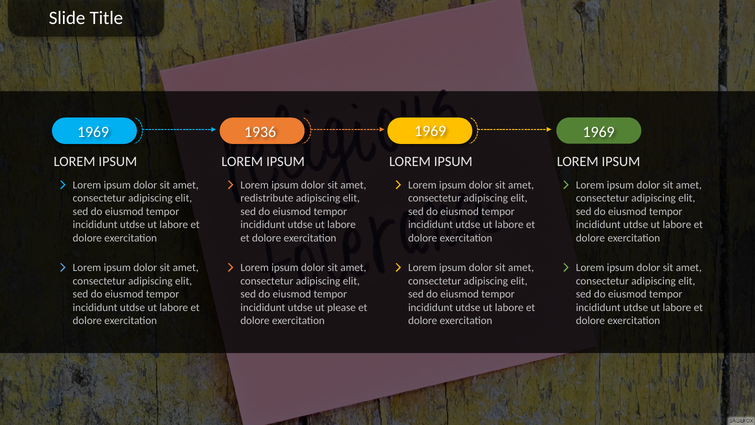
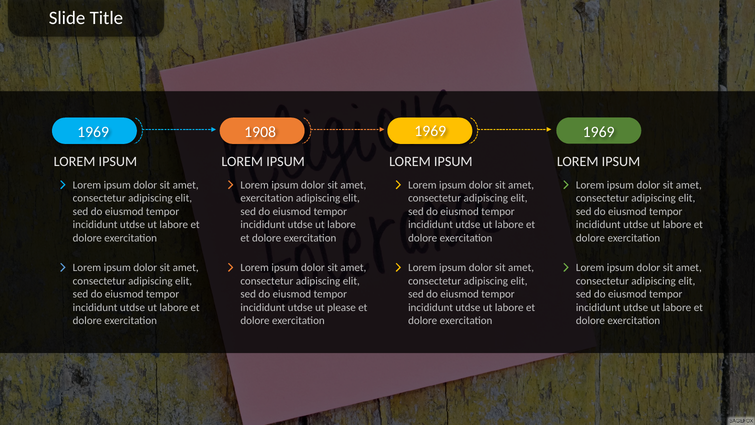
1936: 1936 -> 1908 (260, 132)
redistribute: redistribute -> exercitation (267, 198)
